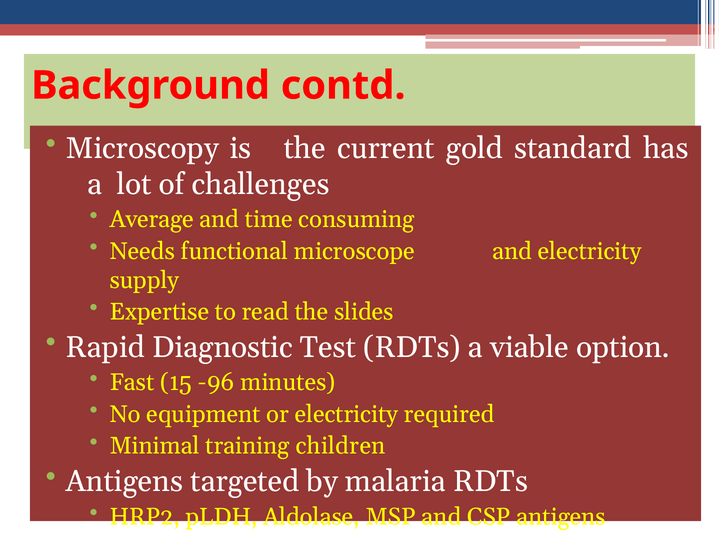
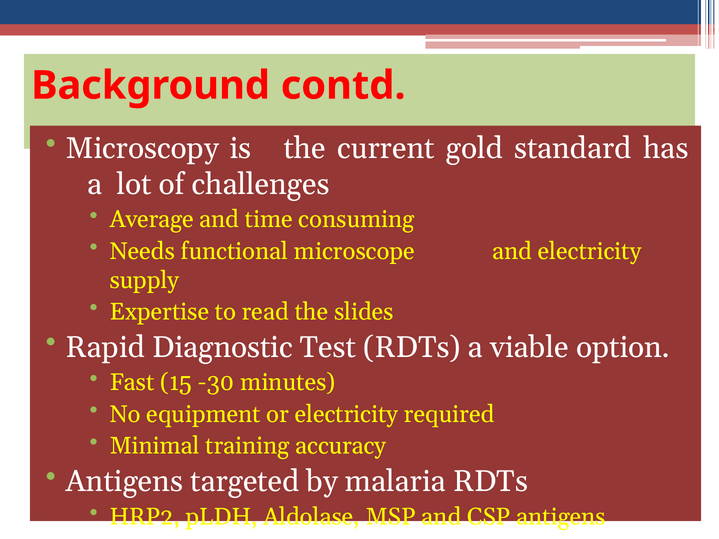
-96: -96 -> -30 (216, 383)
children: children -> accuracy (341, 446)
